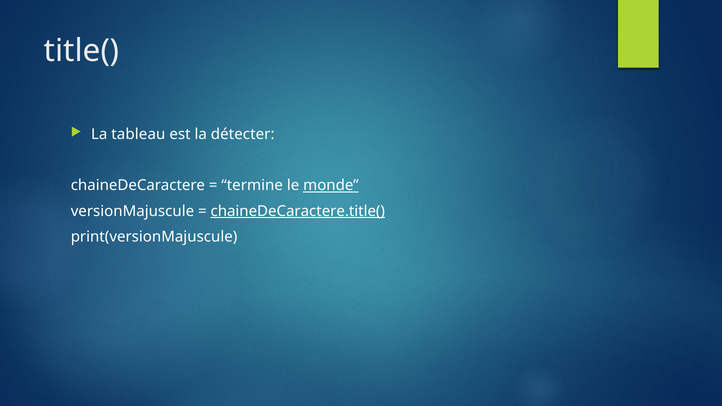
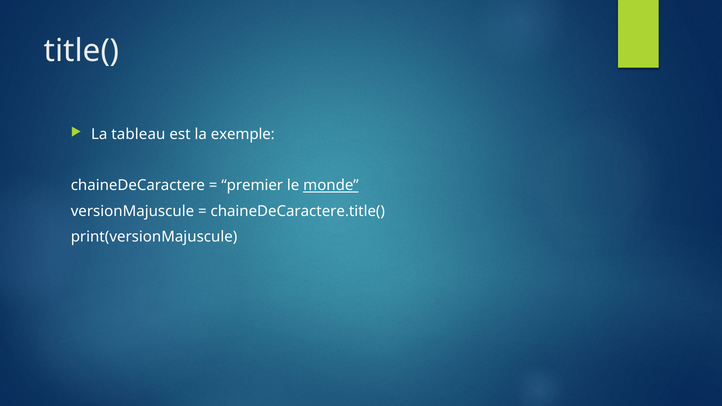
détecter: détecter -> exemple (243, 134)
termine: termine -> premier (252, 186)
chaineDeCaractere.title( underline: present -> none (298, 211)
